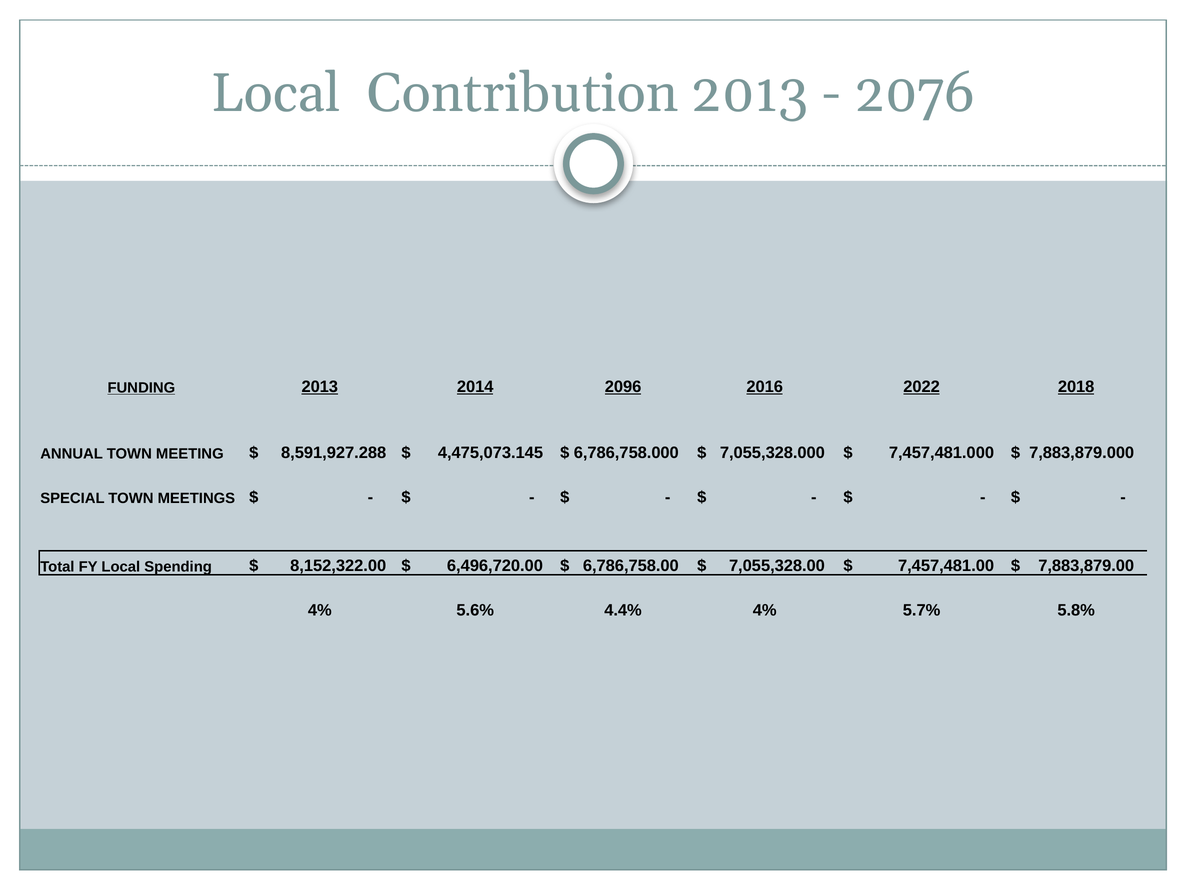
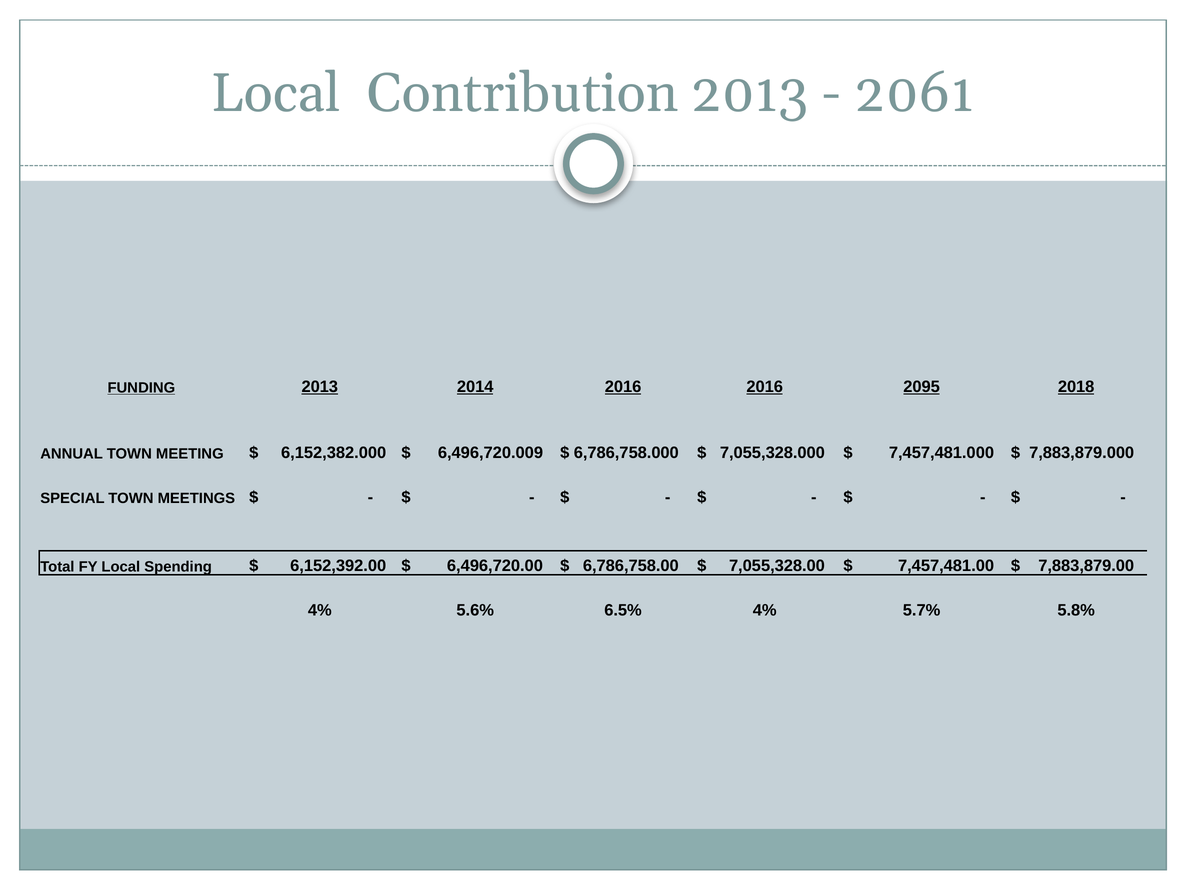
2076: 2076 -> 2061 (914, 93)
2014 2096: 2096 -> 2016 (623, 387)
2022: 2022 -> 2095 (922, 387)
8,591,927.288: 8,591,927.288 -> 6,152,382.000 (334, 453)
4,475,073.145: 4,475,073.145 -> 6,496,720.009 (490, 453)
8,152,322.00: 8,152,322.00 -> 6,152,392.00 (338, 566)
4.4%: 4.4% -> 6.5% (623, 610)
